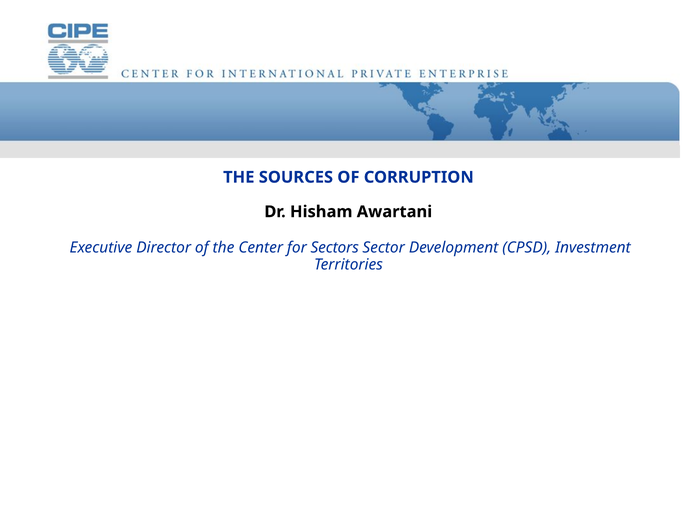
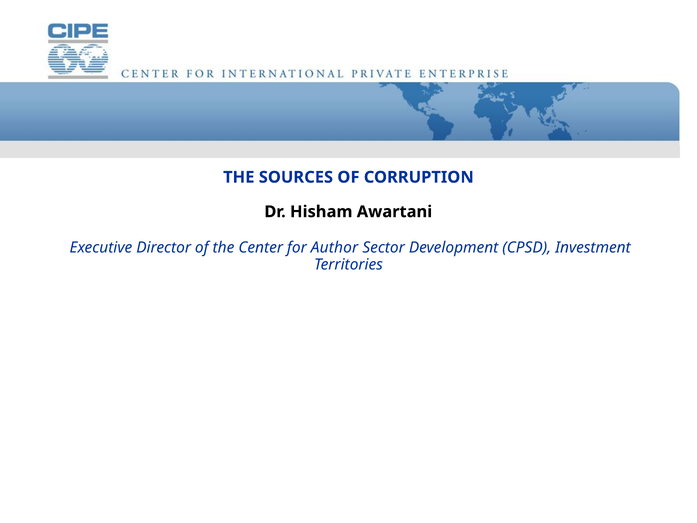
Sectors: Sectors -> Author (335, 248)
